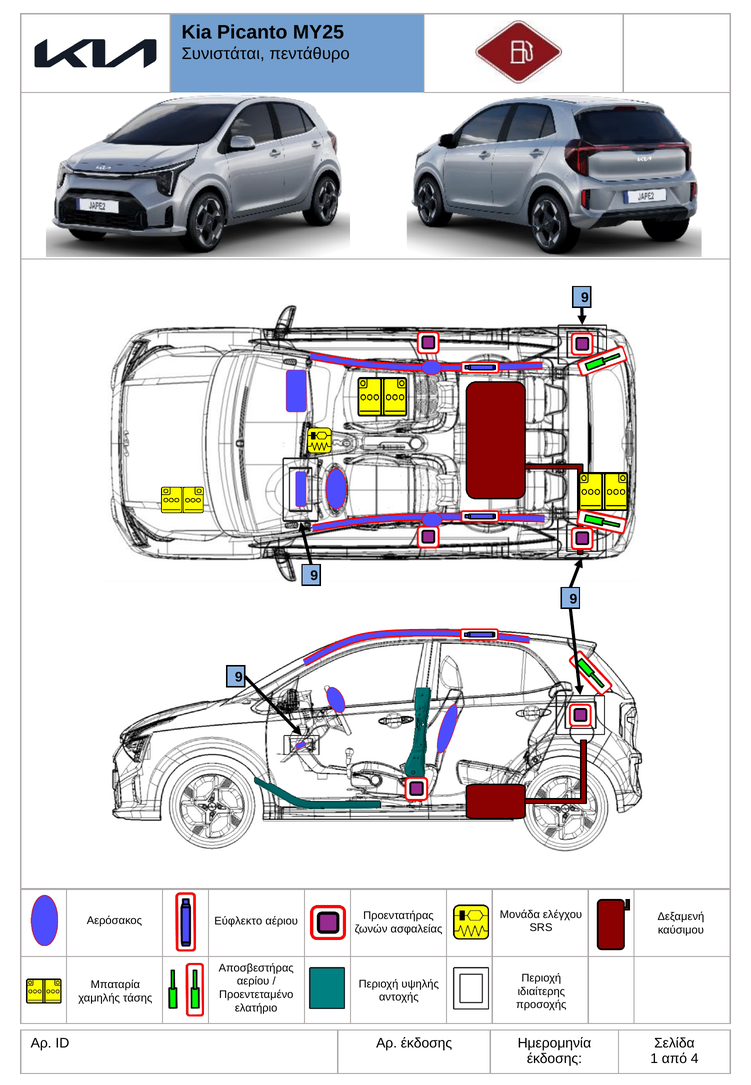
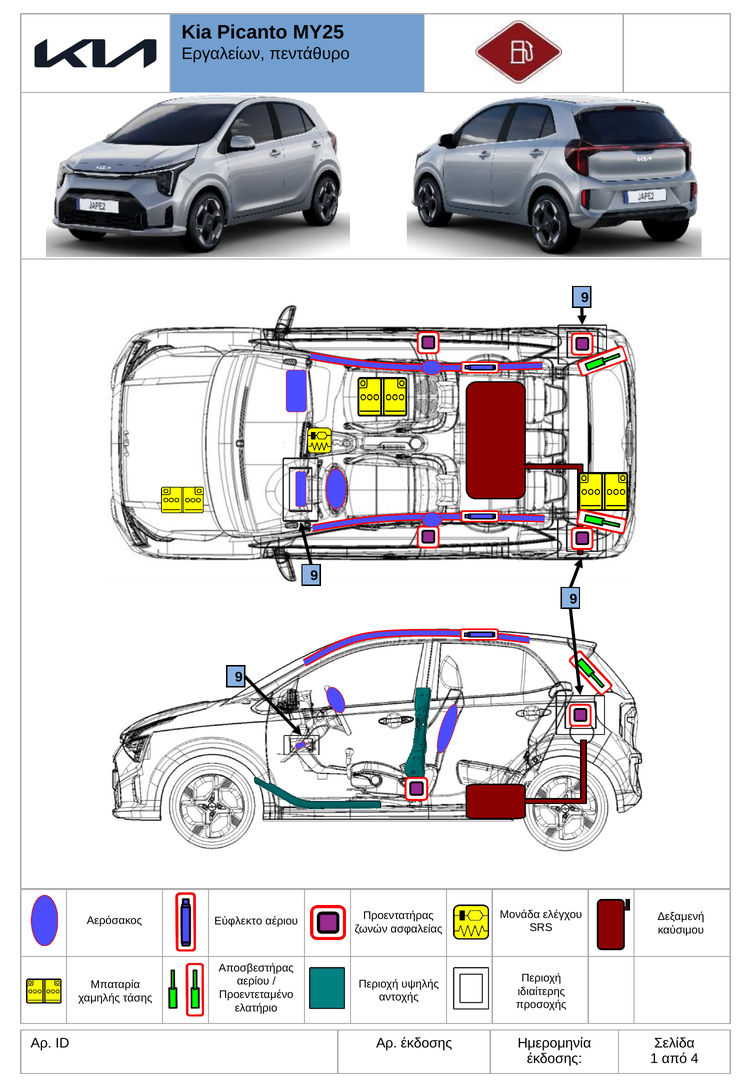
Συνιστάται: Συνιστάται -> Εργαλείων (223, 54)
